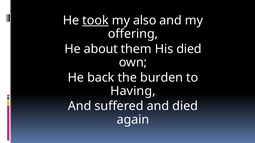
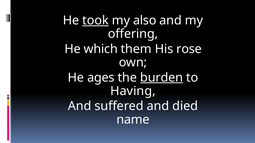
about: about -> which (101, 49)
His died: died -> rose (189, 49)
back: back -> ages (101, 78)
burden underline: none -> present (162, 78)
again: again -> name (133, 120)
